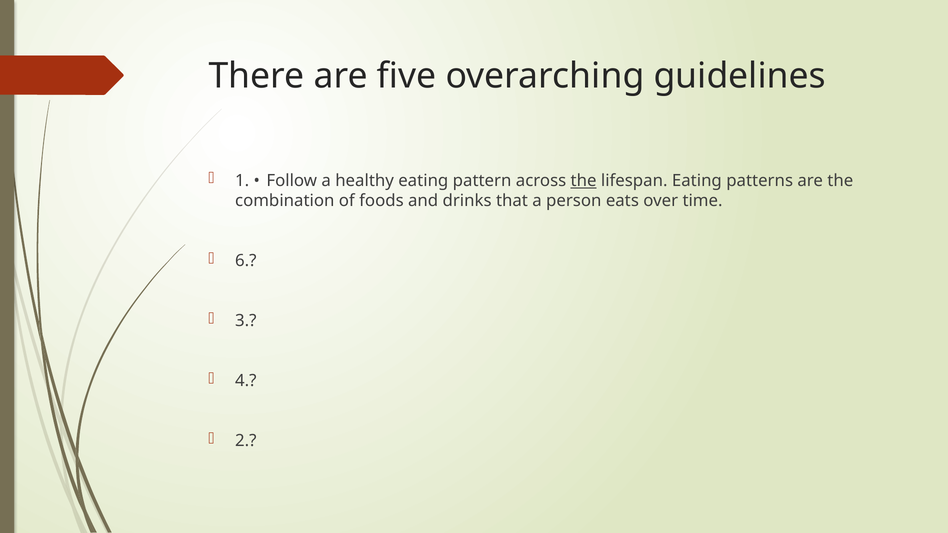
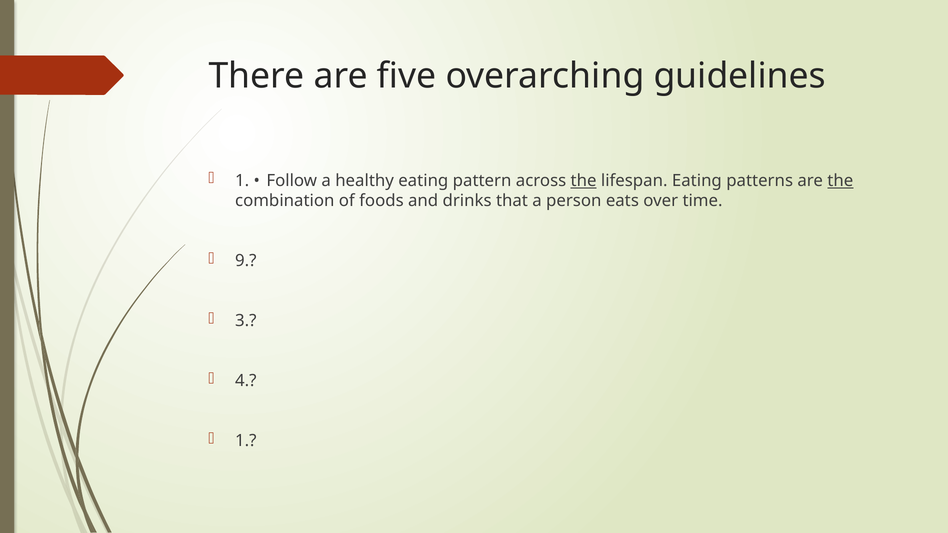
the underline: none -> present (840, 181)
6: 6 -> 9 (246, 261)
2: 2 -> 1 (246, 441)
